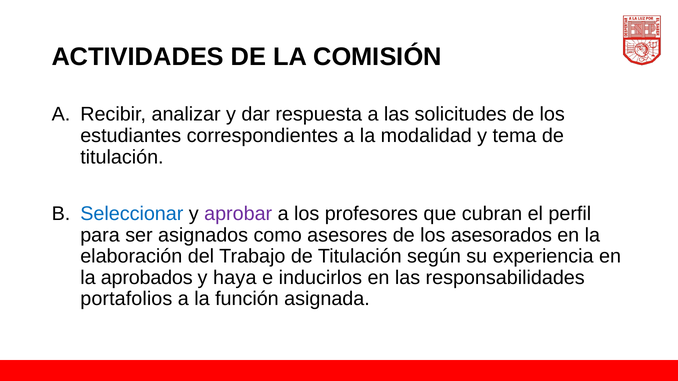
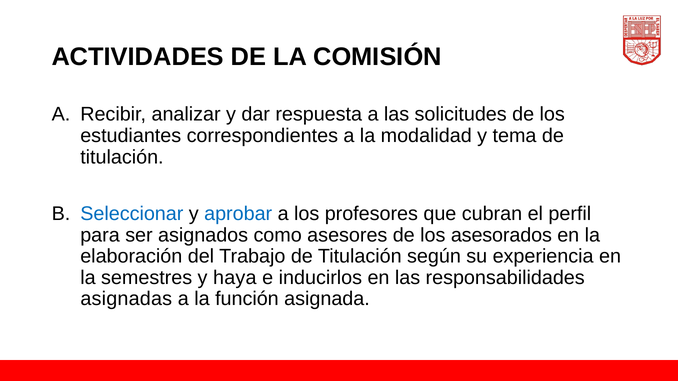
aprobar colour: purple -> blue (238, 214)
aprobados: aprobados -> semestres (147, 278)
portafolios: portafolios -> asignadas (126, 299)
